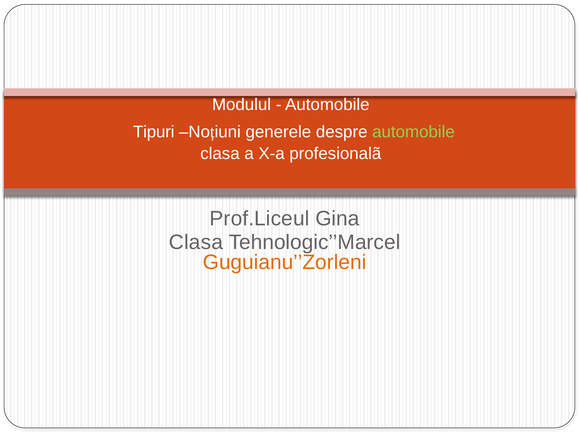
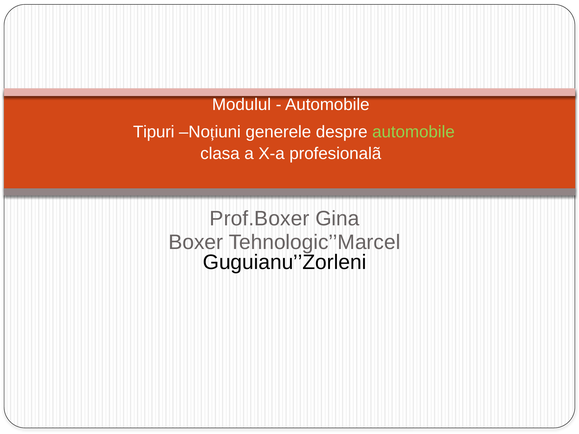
Prof.Liceul: Prof.Liceul -> Prof.Boxer (260, 219)
Clasa: Clasa -> Boxer (196, 242)
Guguianu’’Zorleni colour: orange -> black (285, 263)
